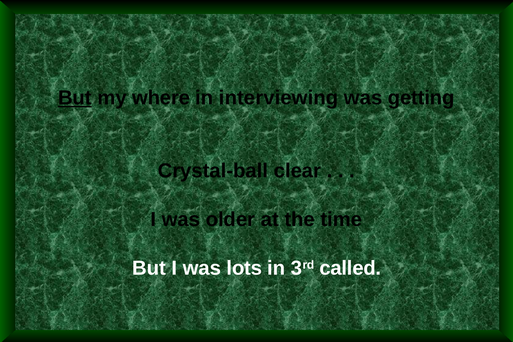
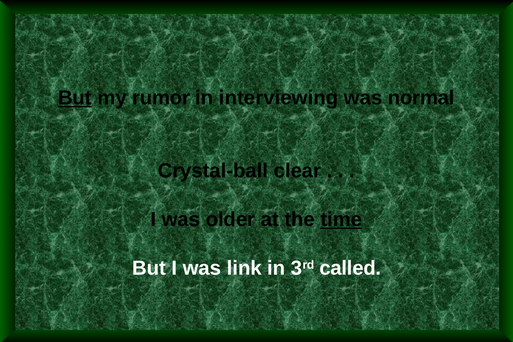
where: where -> rumor (161, 98)
getting: getting -> normal (421, 98)
time underline: none -> present (341, 220)
lots: lots -> link (244, 268)
